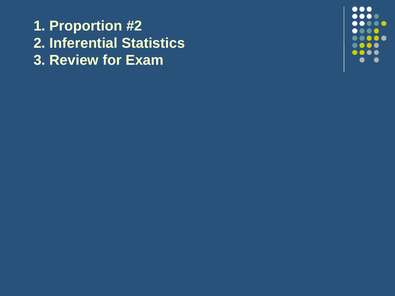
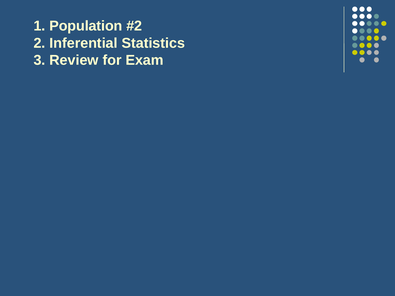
Proportion: Proportion -> Population (86, 26)
